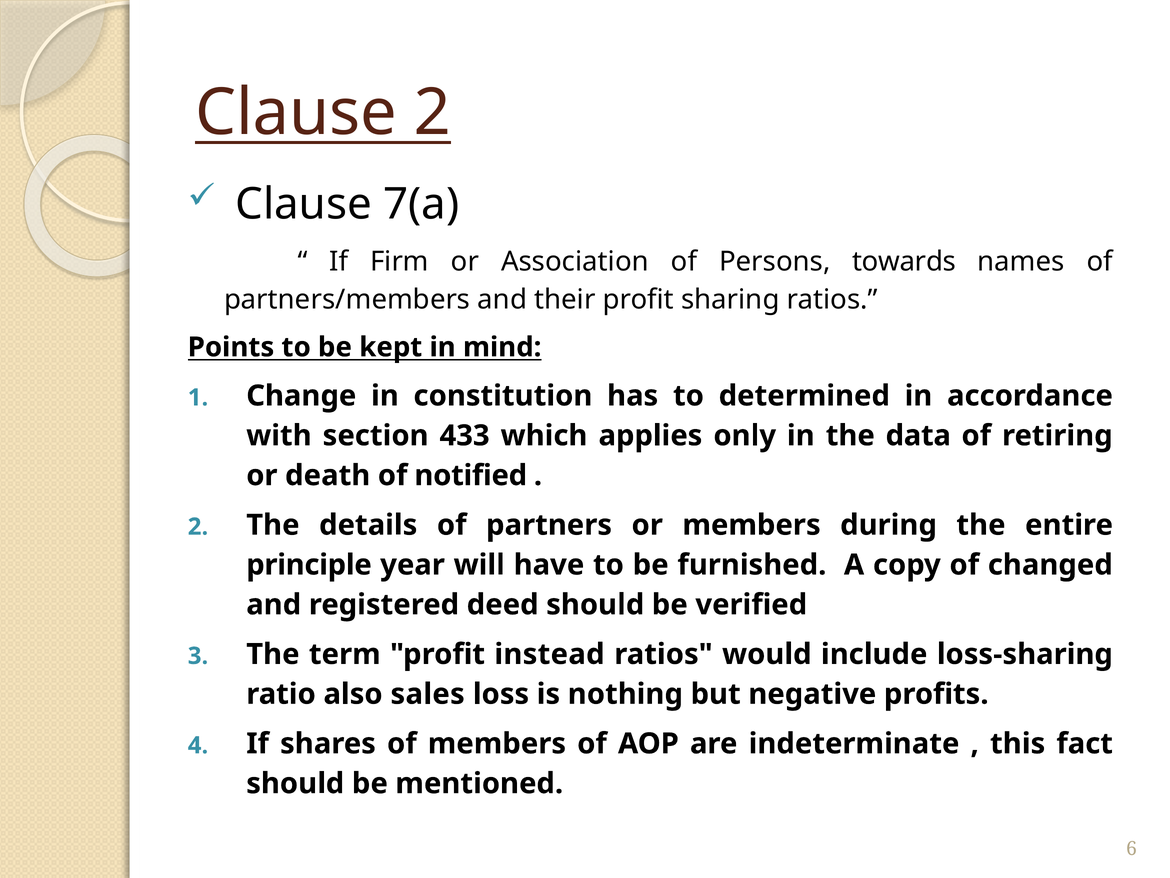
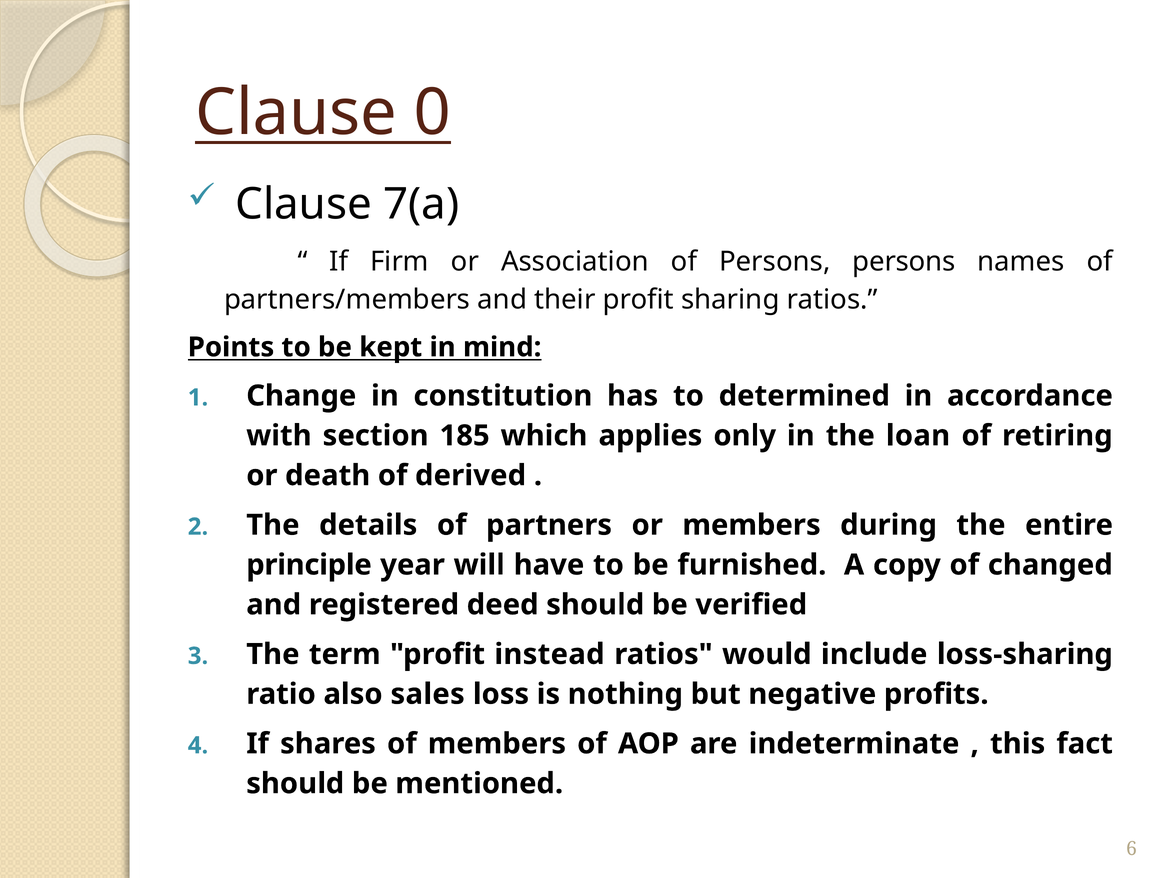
Clause 2: 2 -> 0 (433, 113)
Persons towards: towards -> persons (904, 262)
433: 433 -> 185 (465, 435)
data: data -> loan (918, 435)
notified: notified -> derived (471, 475)
